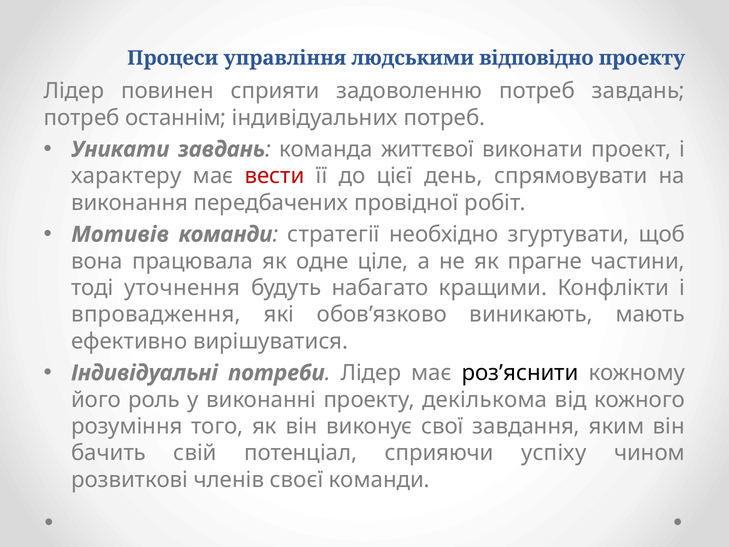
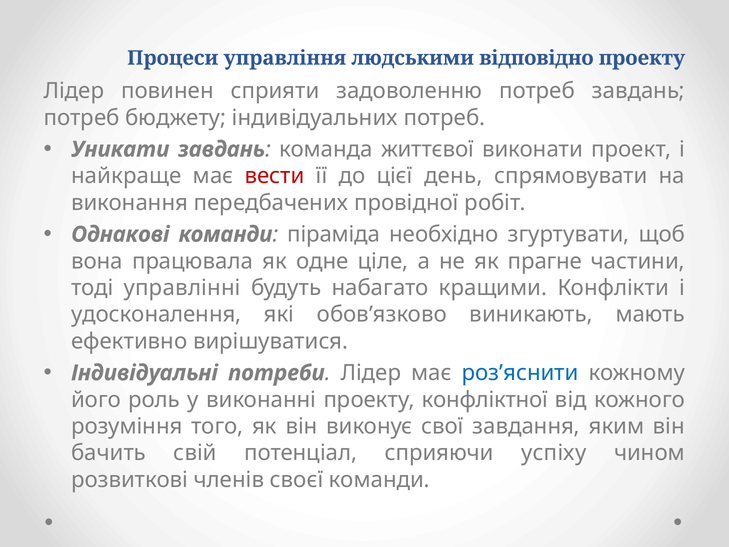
останнім: останнім -> бюджету (176, 118)
характеру: характеру -> найкраще (126, 176)
Мотивів: Мотивів -> Однакові (120, 234)
стратегії: стратегії -> піраміда (334, 234)
уточнення: уточнення -> управлінні (182, 288)
впровадження: впровадження -> удосконалення (156, 314)
роз’яснити colour: black -> blue (520, 373)
декількома: декількома -> конфліктної (485, 399)
